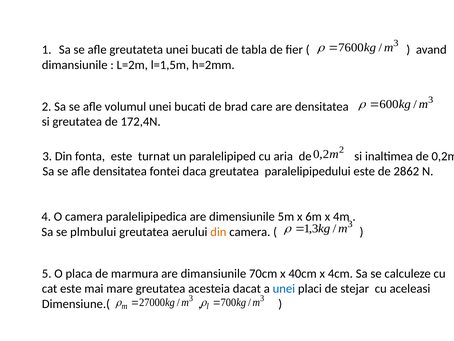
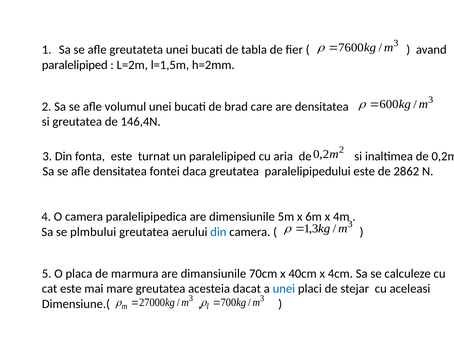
dimansiunile: dimansiunile -> paralelipiped (75, 65)
172,4N: 172,4N -> 146,4N (141, 122)
din colour: orange -> blue (218, 232)
